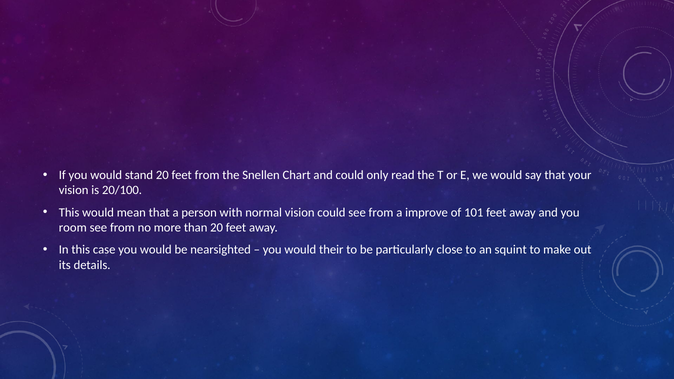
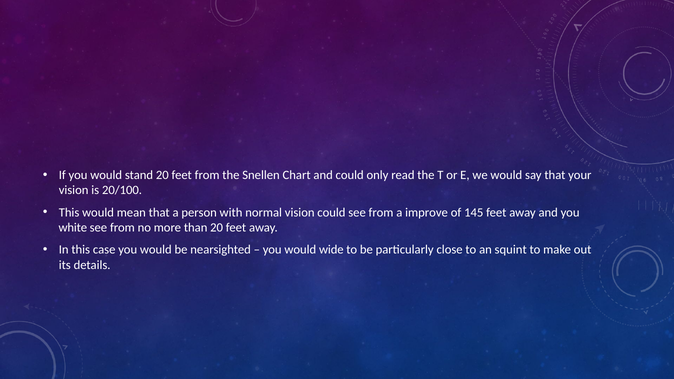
101: 101 -> 145 (474, 213)
room: room -> white (73, 228)
their: their -> wide (331, 250)
